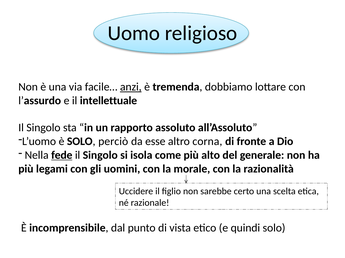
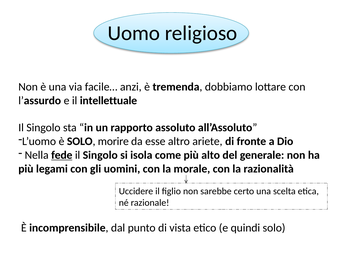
anzi underline: present -> none (131, 87)
perciò: perciò -> morire (113, 142)
corna: corna -> ariete (207, 142)
